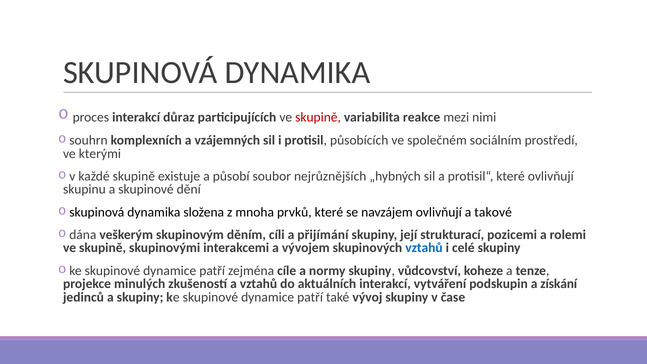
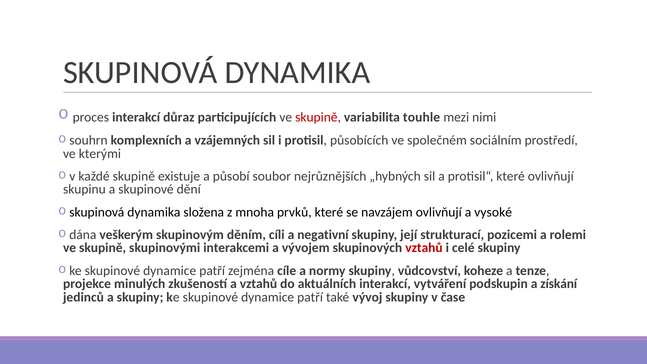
reakce: reakce -> touhle (422, 117)
takové: takové -> vysoké (493, 212)
přijímání: přijímání -> negativní (323, 235)
vztahů colour: blue -> red (424, 248)
